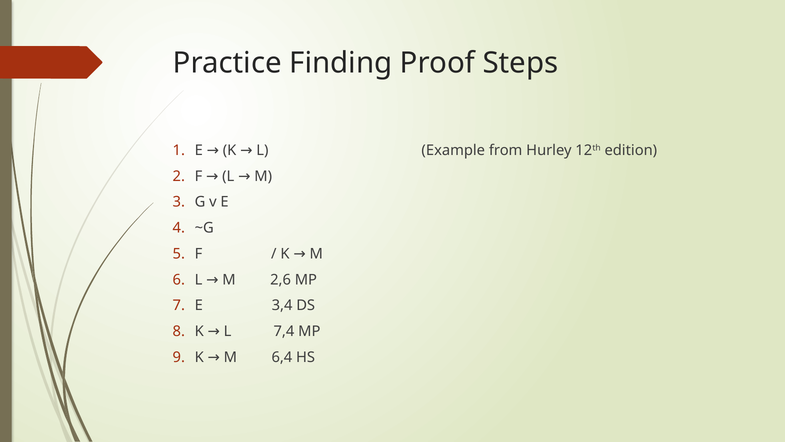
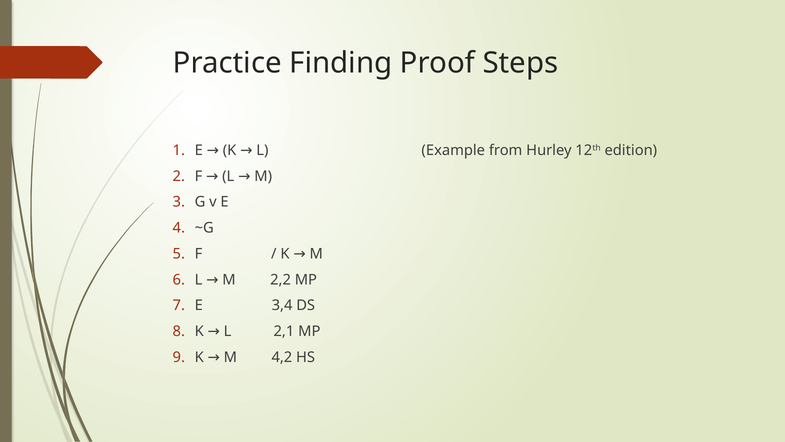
2,6: 2,6 -> 2,2 (281, 279)
7,4: 7,4 -> 2,1 (284, 331)
6,4: 6,4 -> 4,2 (282, 357)
